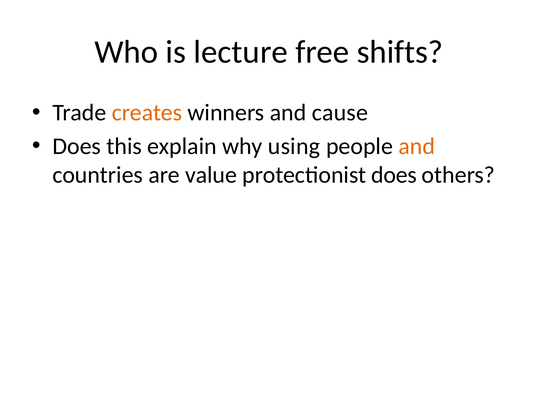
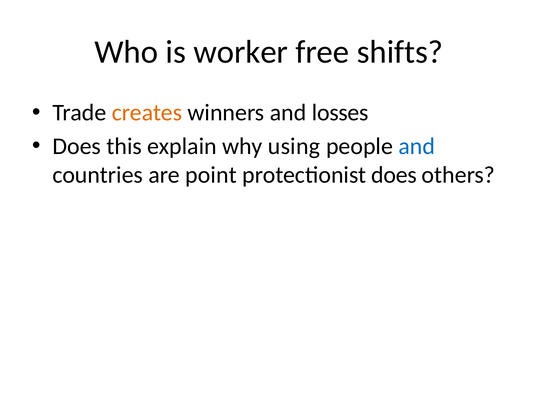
lecture: lecture -> worker (241, 52)
cause: cause -> losses (340, 113)
and colour: orange -> blue (417, 146)
value: value -> point (211, 175)
